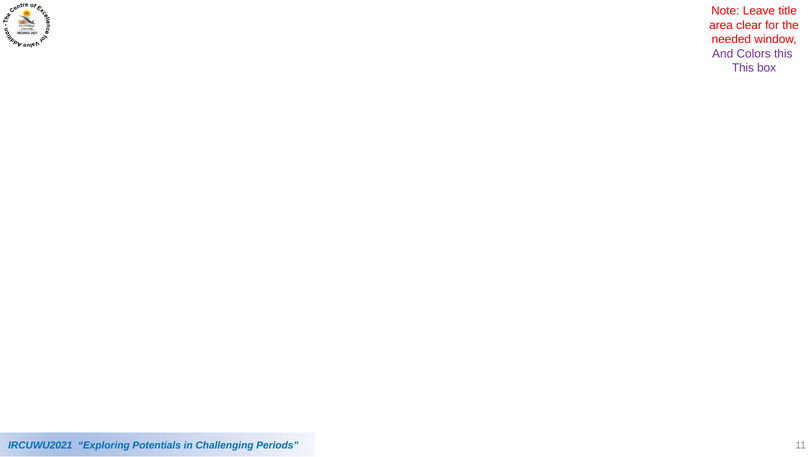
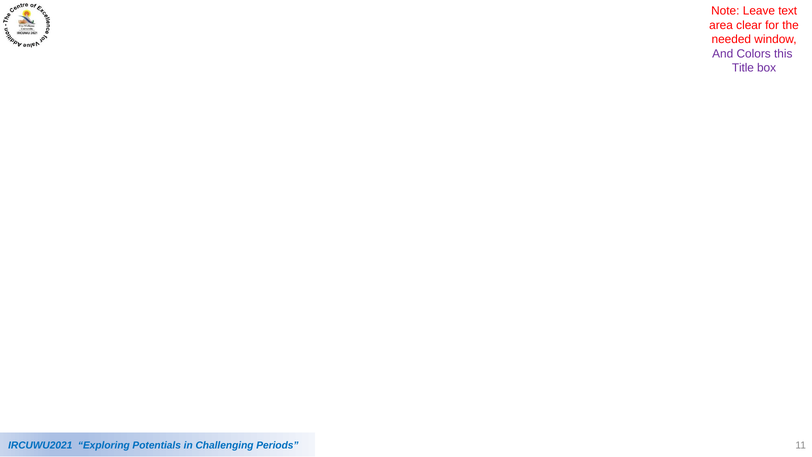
title: title -> text (788, 11)
This: This -> Title (743, 68)
